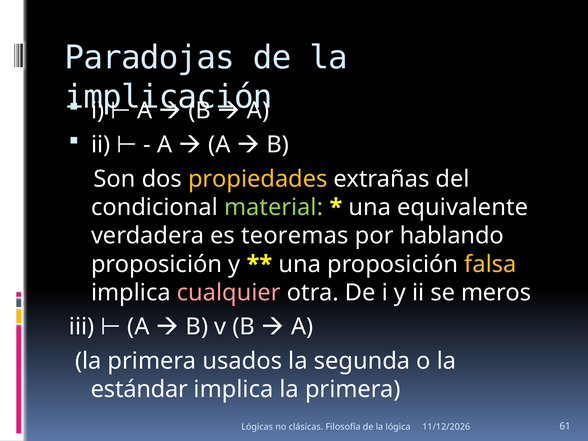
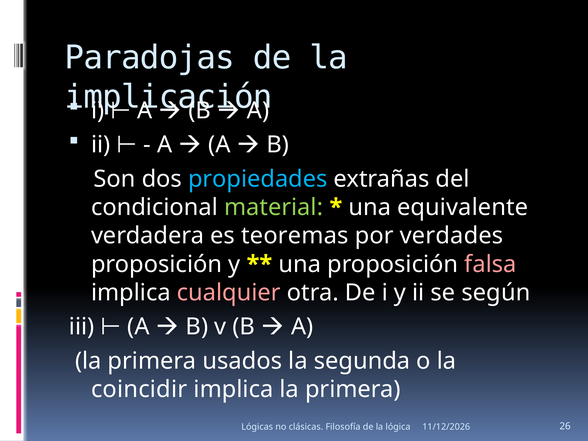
propiedades colour: yellow -> light blue (258, 179)
hablando: hablando -> verdades (452, 236)
falsa colour: yellow -> pink (490, 264)
meros: meros -> según (496, 293)
estándar: estándar -> coincidir (139, 389)
61: 61 -> 26 (565, 426)
